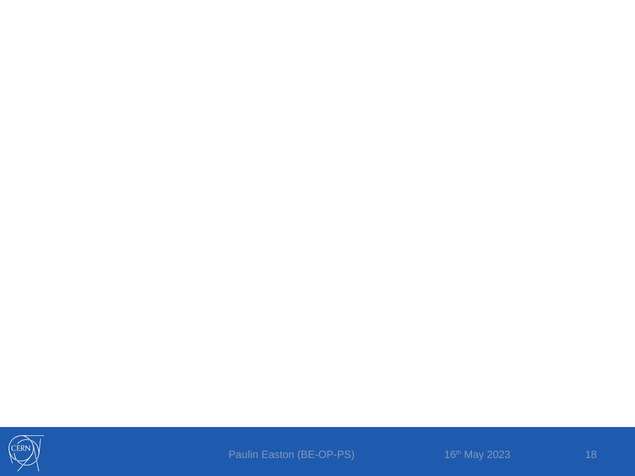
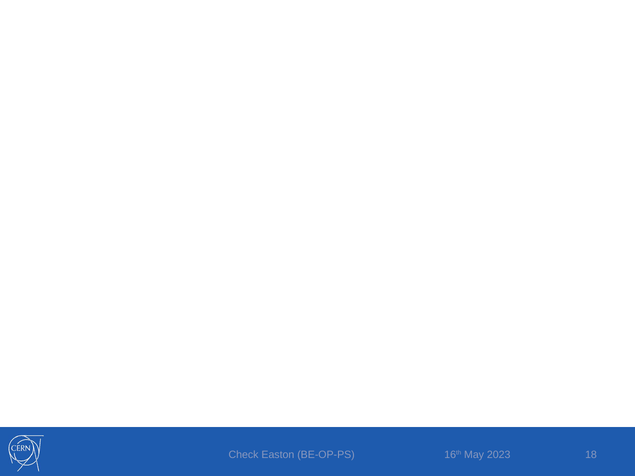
Paulin: Paulin -> Check (244, 455)
